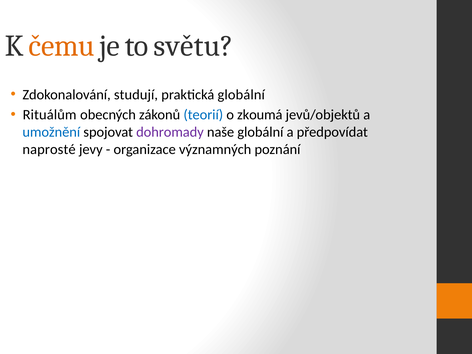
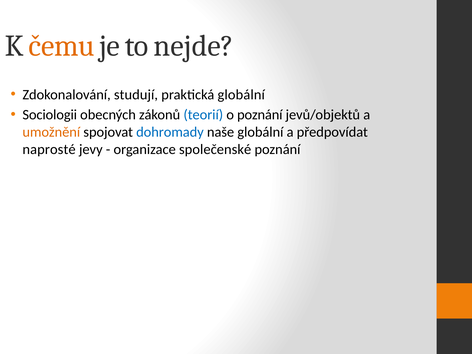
světu: světu -> nejde (194, 46)
Rituálům: Rituálům -> Sociologii (50, 115)
o zkoumá: zkoumá -> poznání (260, 115)
umožnění colour: blue -> orange (51, 132)
dohromady colour: purple -> blue (170, 132)
významných: významných -> společenské (215, 149)
